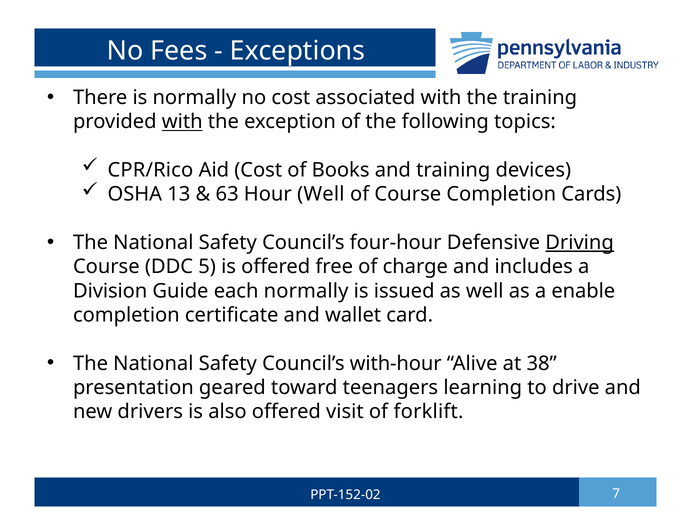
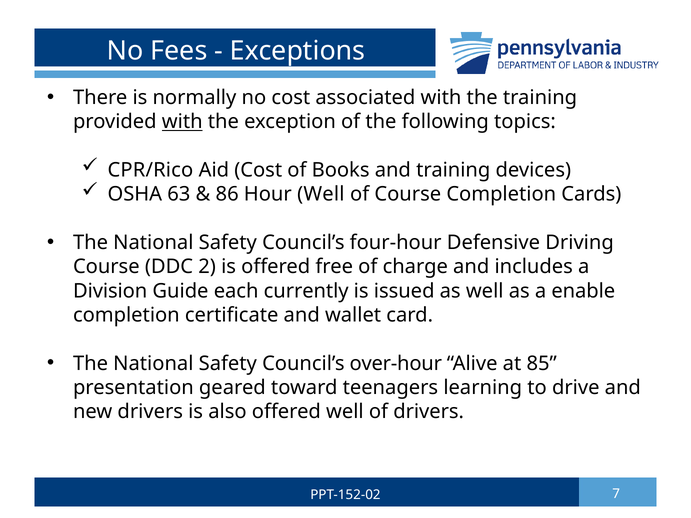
13: 13 -> 63 (179, 194)
63: 63 -> 86 (227, 194)
Driving underline: present -> none (580, 243)
5: 5 -> 2 (207, 267)
each normally: normally -> currently (306, 291)
with-hour: with-hour -> over-hour (396, 364)
38: 38 -> 85 (542, 364)
offered visit: visit -> well (345, 412)
of forklift: forklift -> drivers (429, 412)
